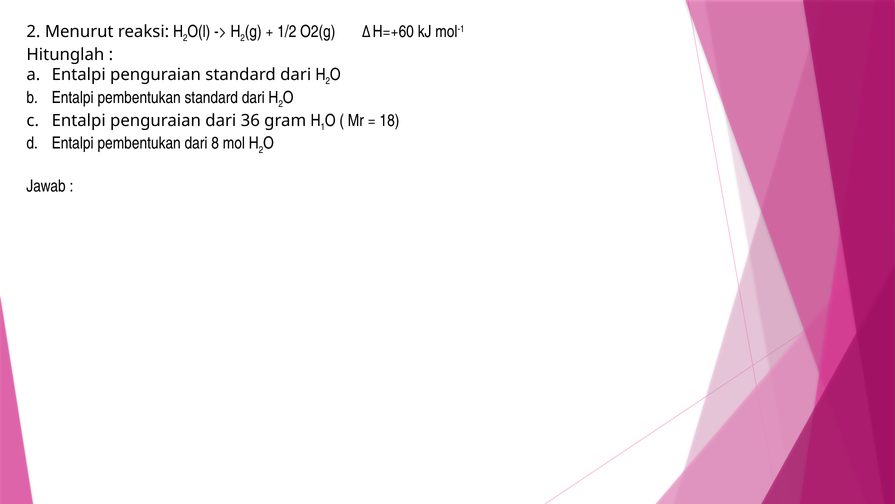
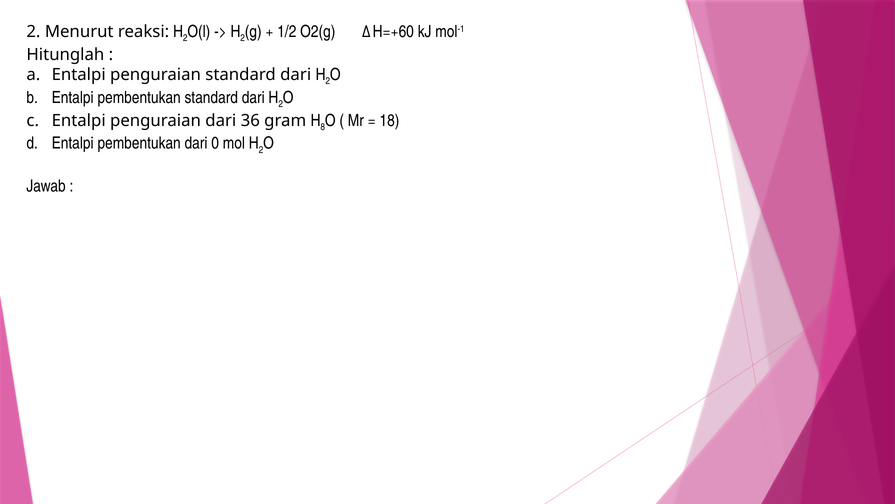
1: 1 -> 8 (323, 127)
8: 8 -> 0 (215, 143)
